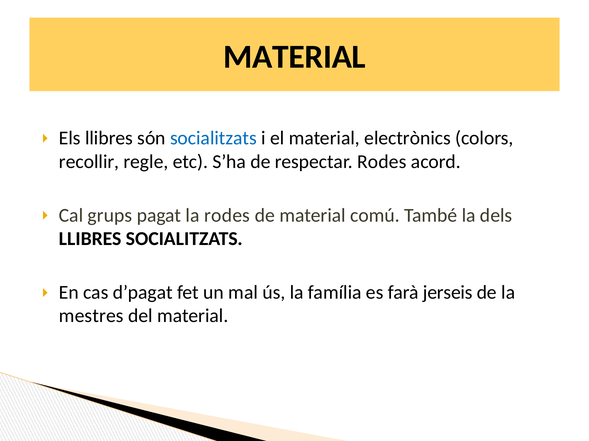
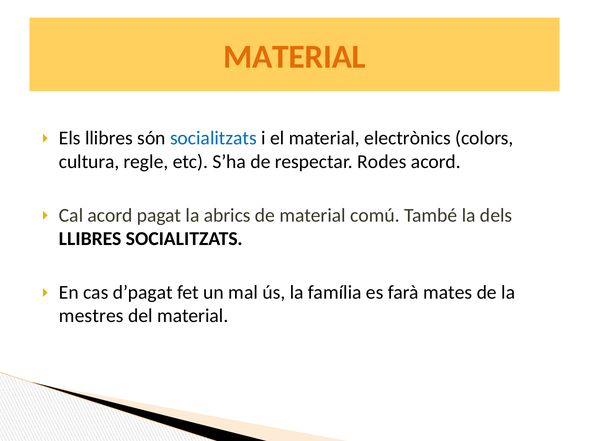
MATERIAL colour: black -> orange (295, 57)
recollir: recollir -> cultura (89, 162)
Cal grups: grups -> acord (110, 216)
la rodes: rodes -> abrics (227, 216)
jerseis: jerseis -> mates (448, 293)
